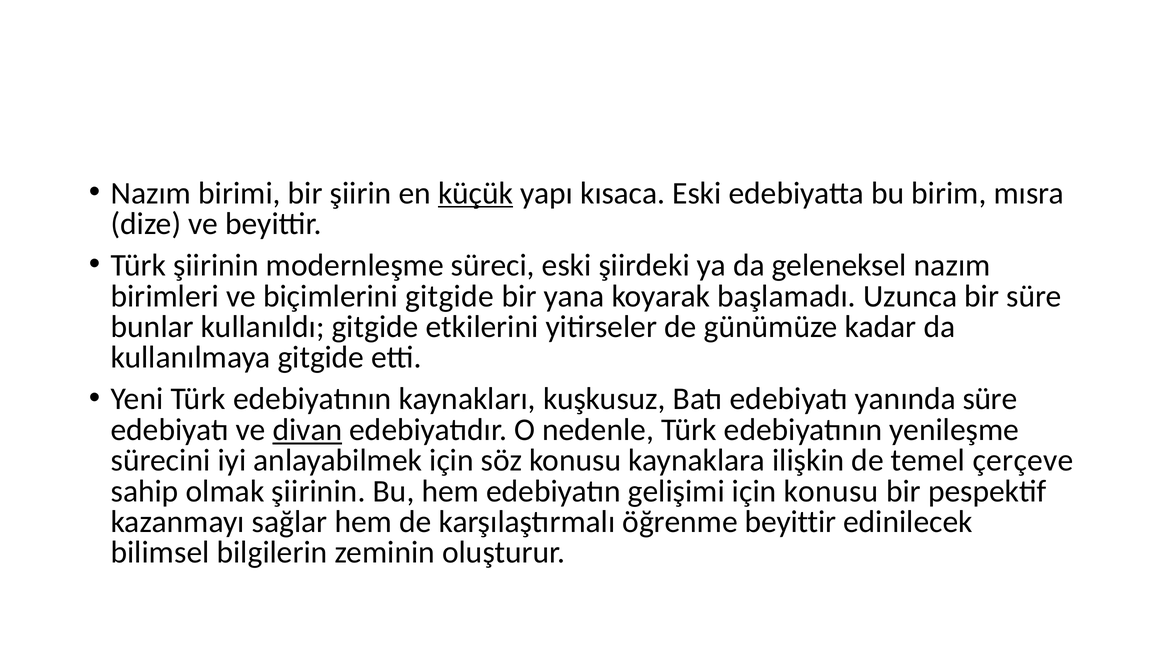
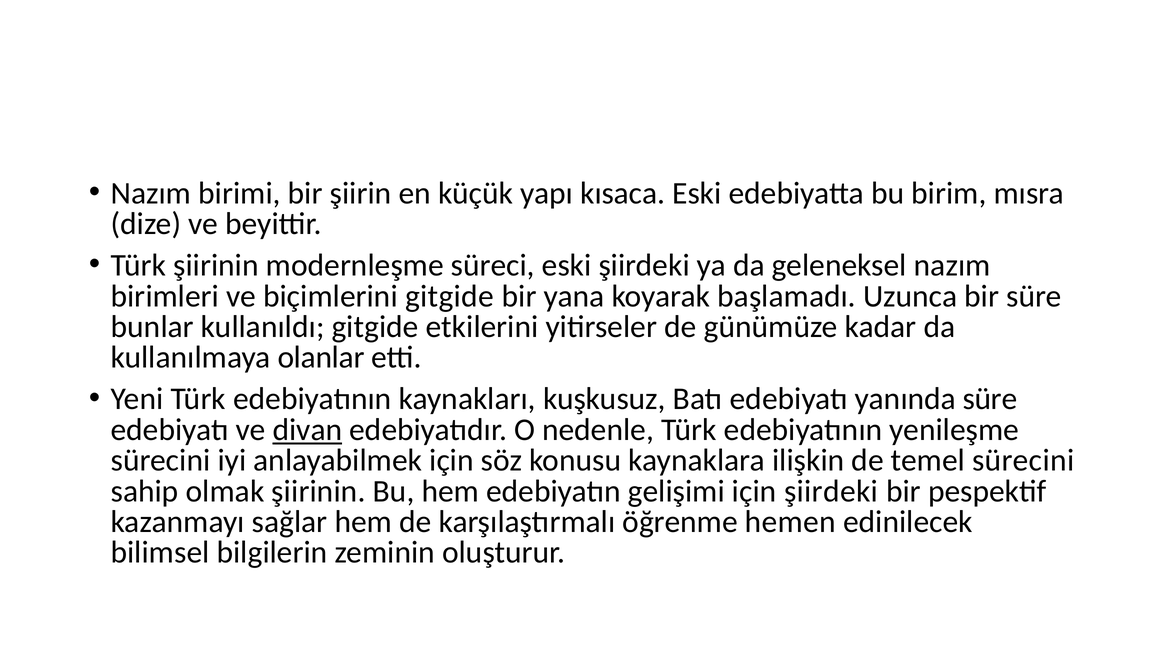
küçük underline: present -> none (476, 193)
kullanılmaya gitgide: gitgide -> olanlar (321, 357)
temel çerçeve: çerçeve -> sürecini (1023, 460)
için konusu: konusu -> şiirdeki (831, 491)
öğrenme beyittir: beyittir -> hemen (790, 522)
